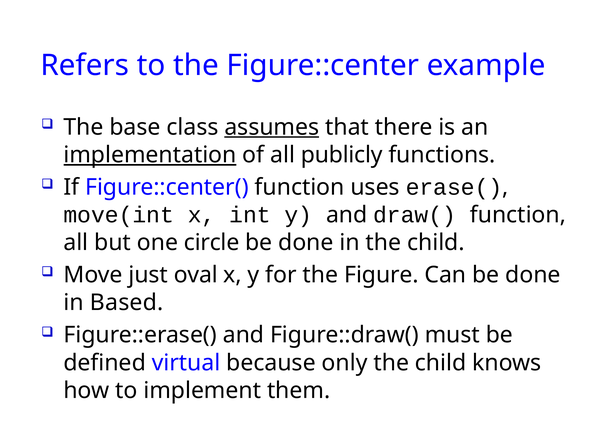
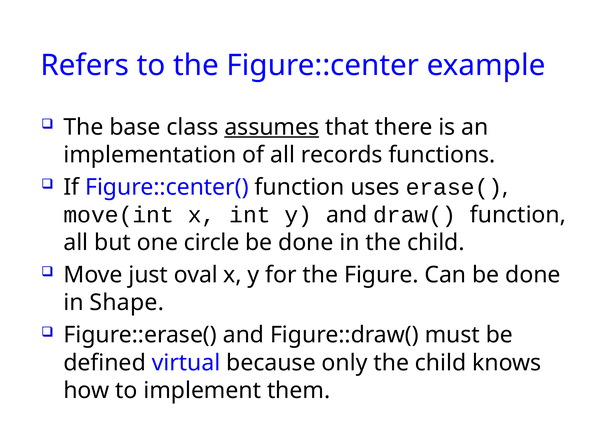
implementation underline: present -> none (150, 155)
publicly: publicly -> records (342, 155)
Based: Based -> Shape (127, 303)
